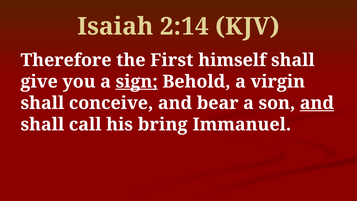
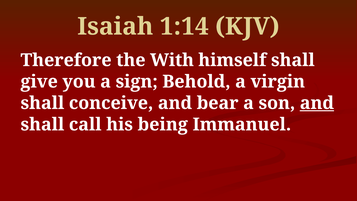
2:14: 2:14 -> 1:14 (184, 26)
First: First -> With (172, 60)
sign underline: present -> none (137, 82)
bring: bring -> being (163, 124)
